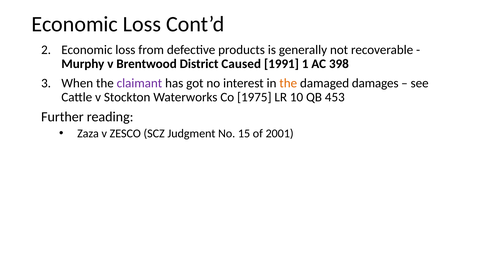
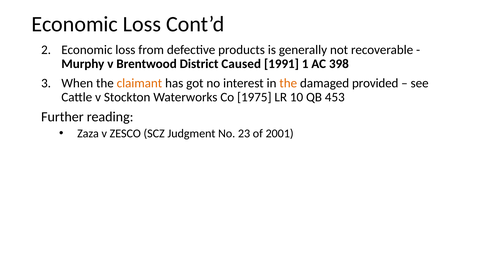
claimant colour: purple -> orange (139, 83)
damages: damages -> provided (375, 83)
15: 15 -> 23 (244, 133)
